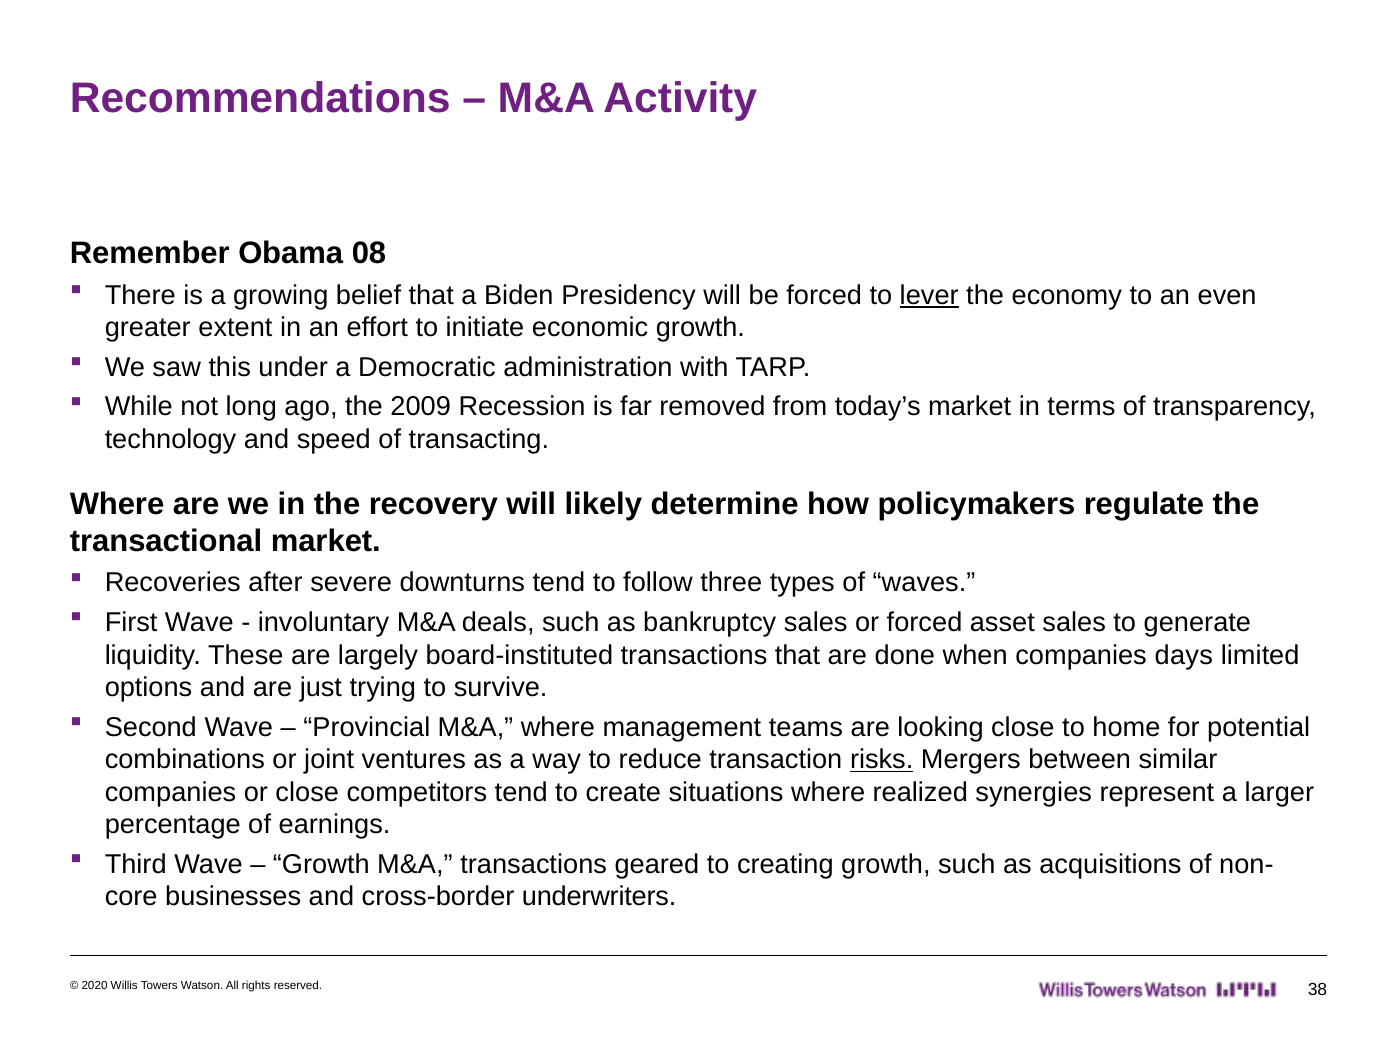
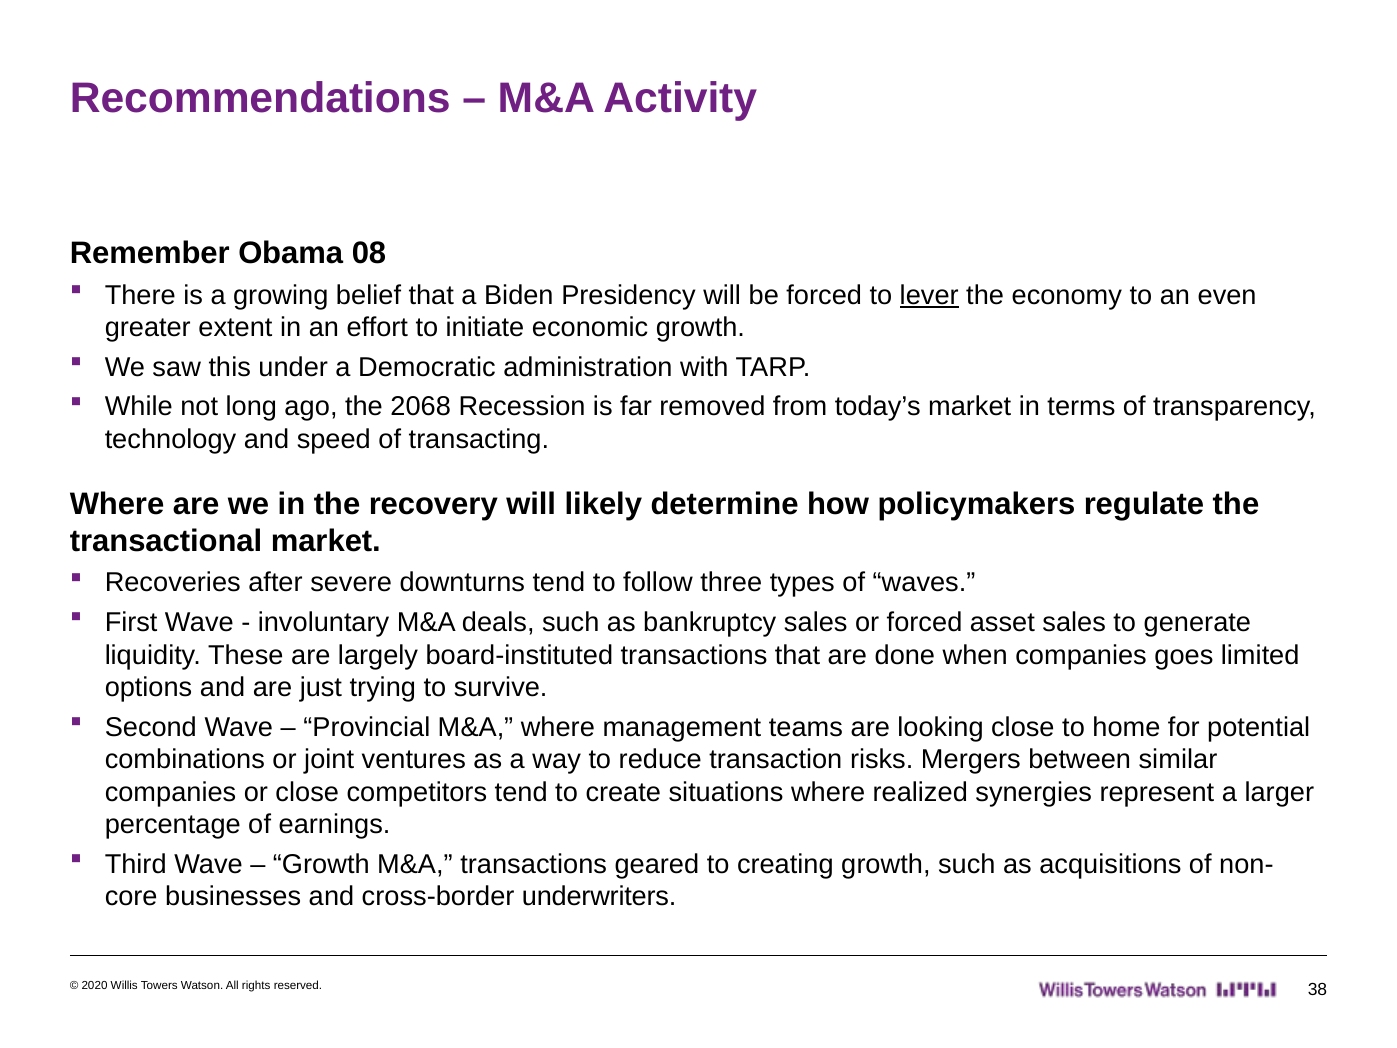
2009: 2009 -> 2068 (421, 406)
days: days -> goes (1184, 655)
risks underline: present -> none (882, 759)
